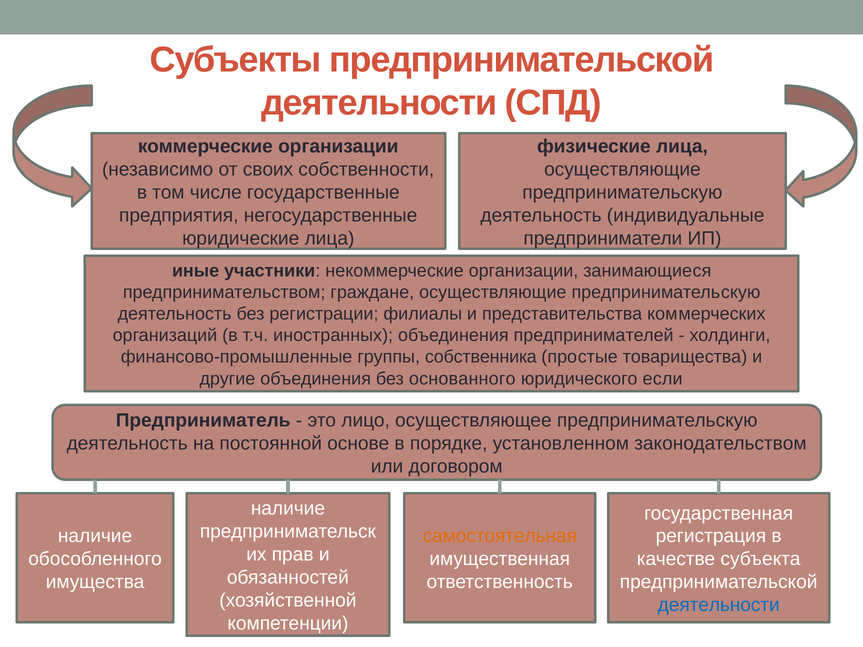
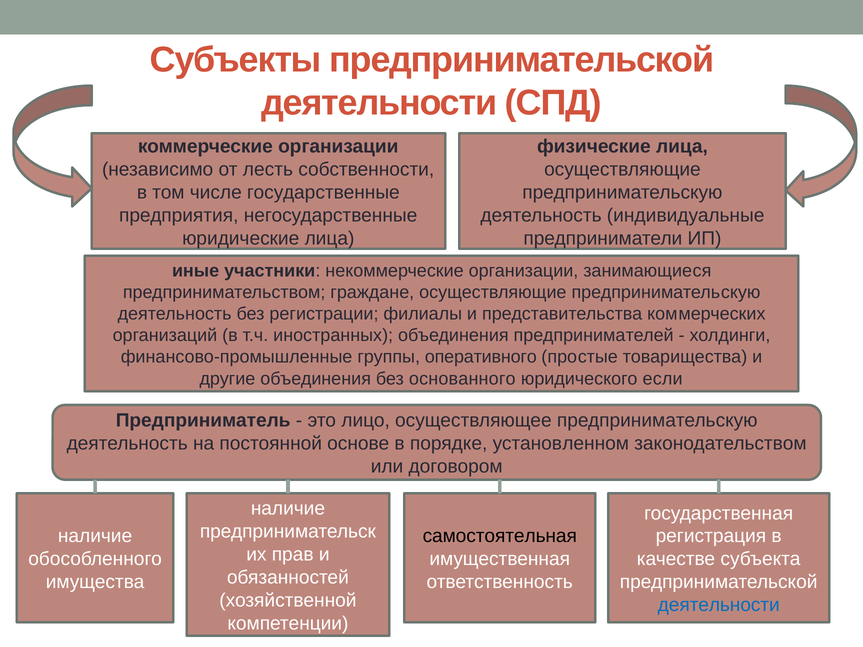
своих: своих -> лесть (268, 169)
собственника: собственника -> оперативного (481, 357)
самостоятельная colour: orange -> black (500, 536)
